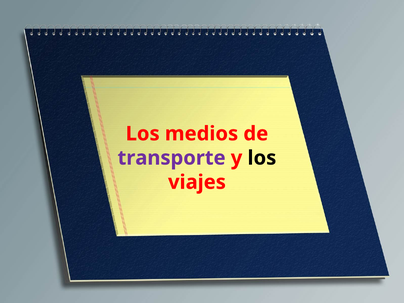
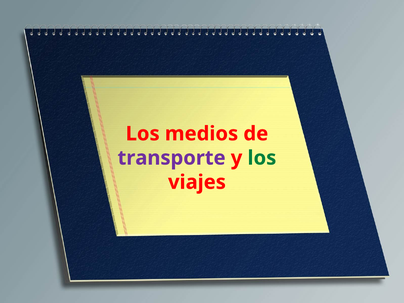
los colour: black -> green (262, 158)
